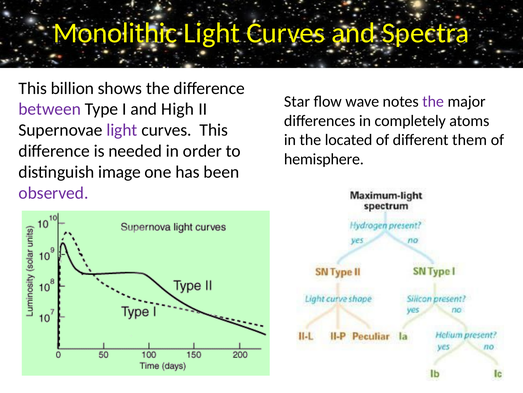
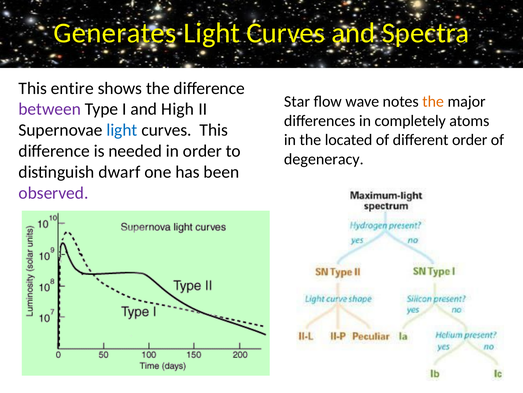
Monolithic: Monolithic -> Generates (115, 33)
billion: billion -> entire (72, 88)
the colour: purple -> orange (433, 101)
light colour: purple -> blue (122, 130)
different them: them -> order (470, 140)
hemisphere: hemisphere -> degeneracy (324, 159)
image: image -> dwarf (119, 172)
